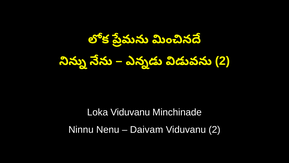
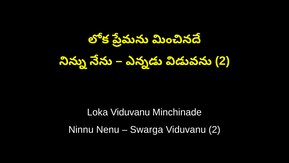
Daivam: Daivam -> Swarga (147, 129)
